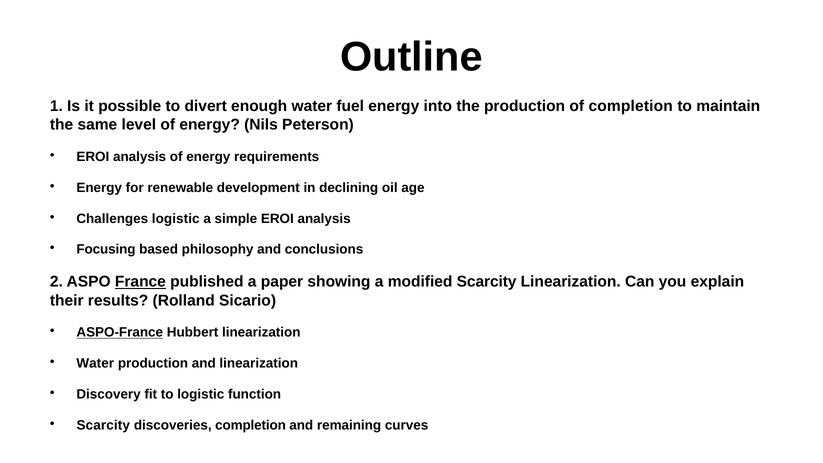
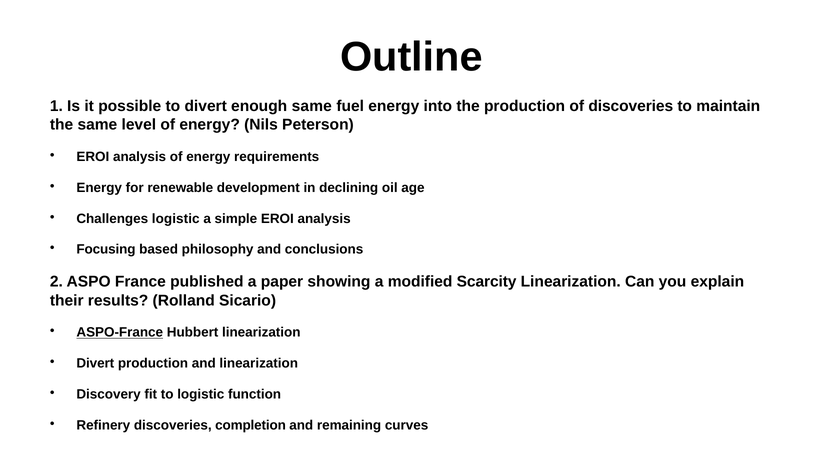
enough water: water -> same (312, 106)
of completion: completion -> discoveries (631, 106)
France underline: present -> none (140, 282)
Water: Water -> Divert (95, 363)
Scarcity: Scarcity -> Refinery (103, 425)
